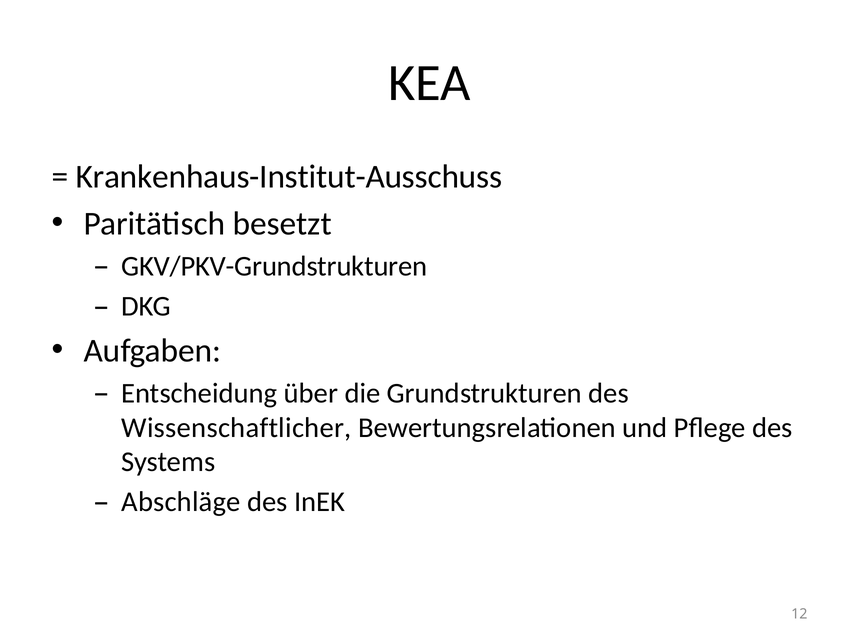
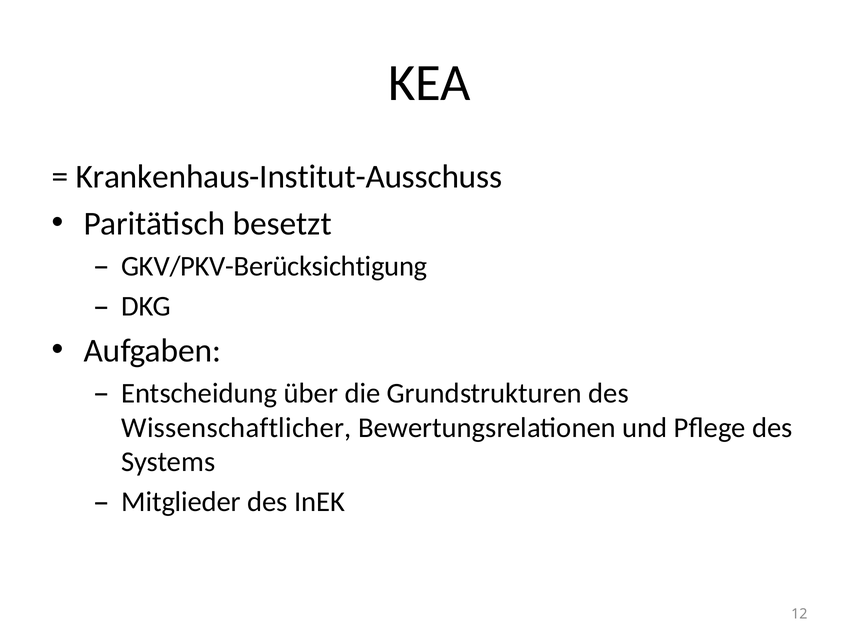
GKV/PKV-Grundstrukturen: GKV/PKV-Grundstrukturen -> GKV/PKV-Berücksichtigung (274, 266)
Abschläge: Abschläge -> Mitglieder (181, 502)
